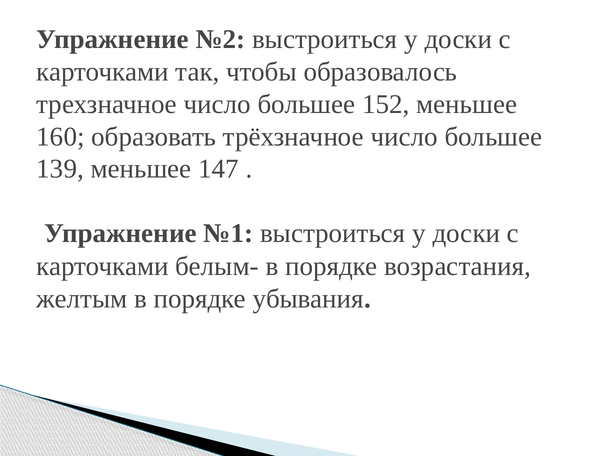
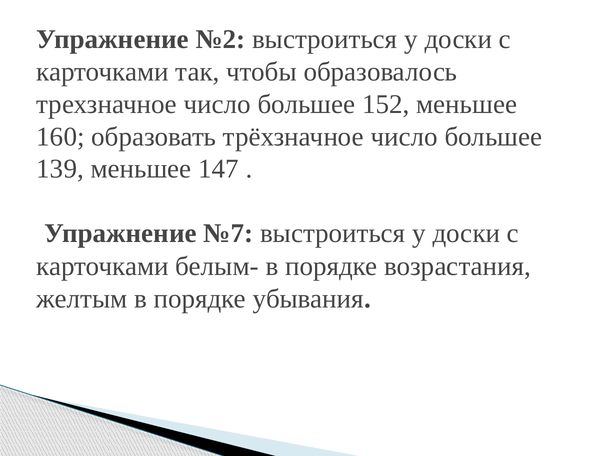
№1: №1 -> №7 (228, 234)
